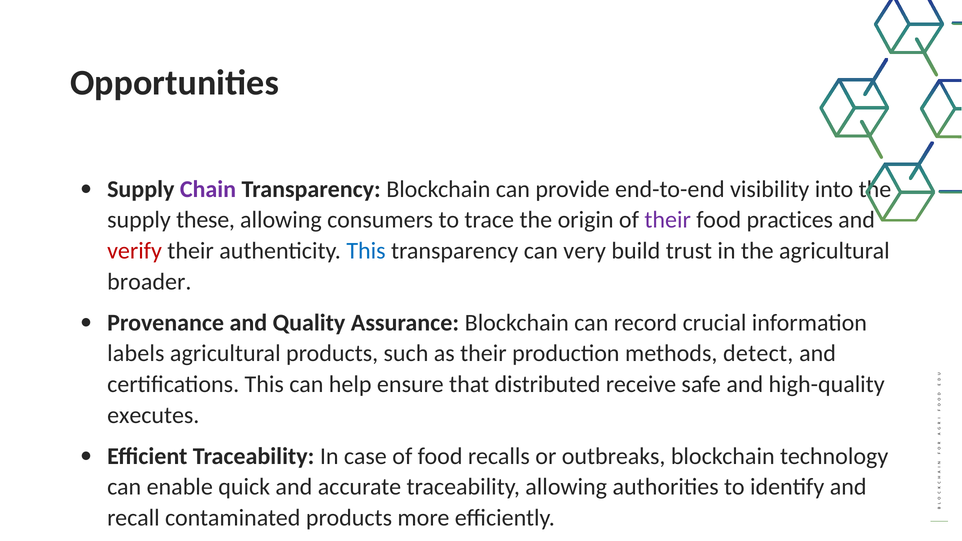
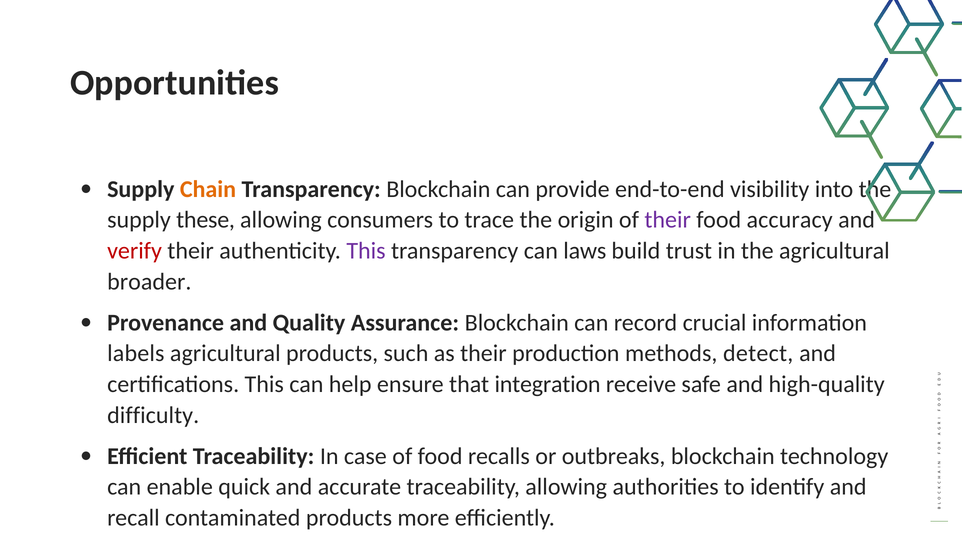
Chain colour: purple -> orange (208, 189)
practices: practices -> accuracy (790, 220)
This colour: blue -> purple (366, 251)
very: very -> laws (585, 251)
distributed: distributed -> integration (548, 385)
executes: executes -> difficulty (153, 415)
